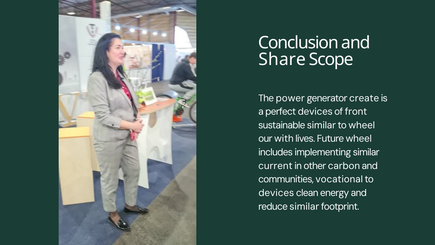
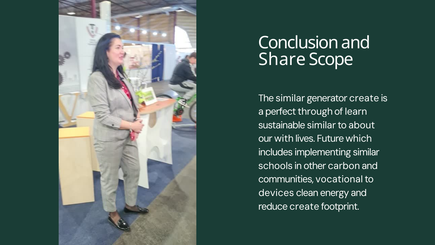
The power: power -> similar (290, 98)
perfect devices: devices -> through (315, 112)
front: front -> learn (356, 112)
to wheel: wheel -> about (362, 125)
Future wheel: wheel -> which (359, 139)
current: current -> schools (275, 166)
reduce similar: similar -> create (304, 206)
